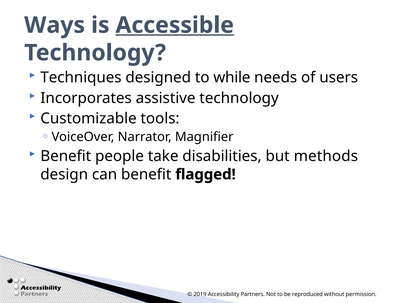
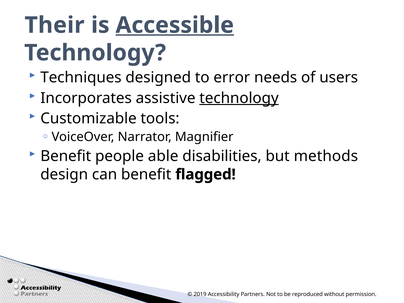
Ways: Ways -> Their (55, 25)
while: while -> error (232, 78)
technology underline: none -> present (239, 98)
take: take -> able (163, 156)
